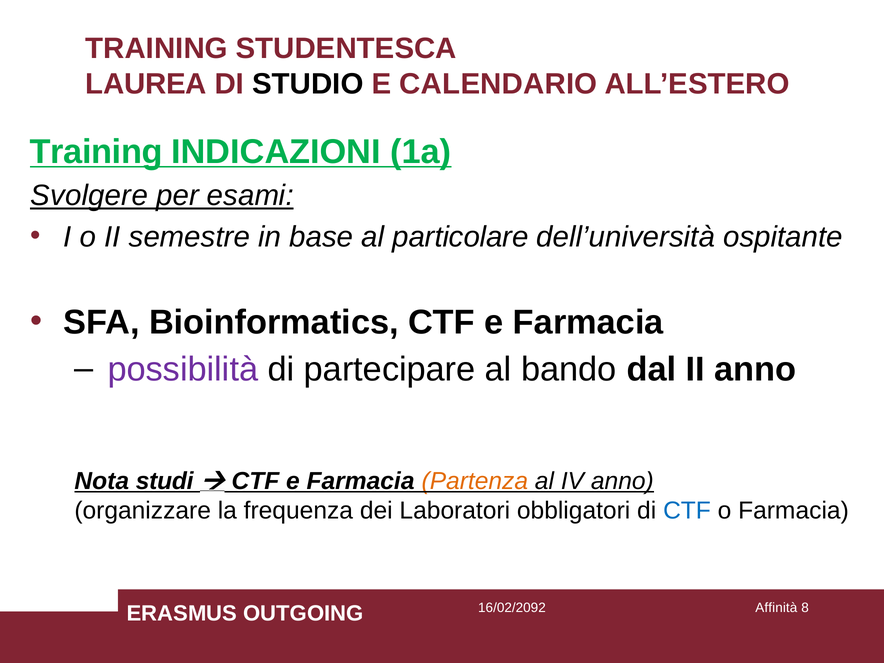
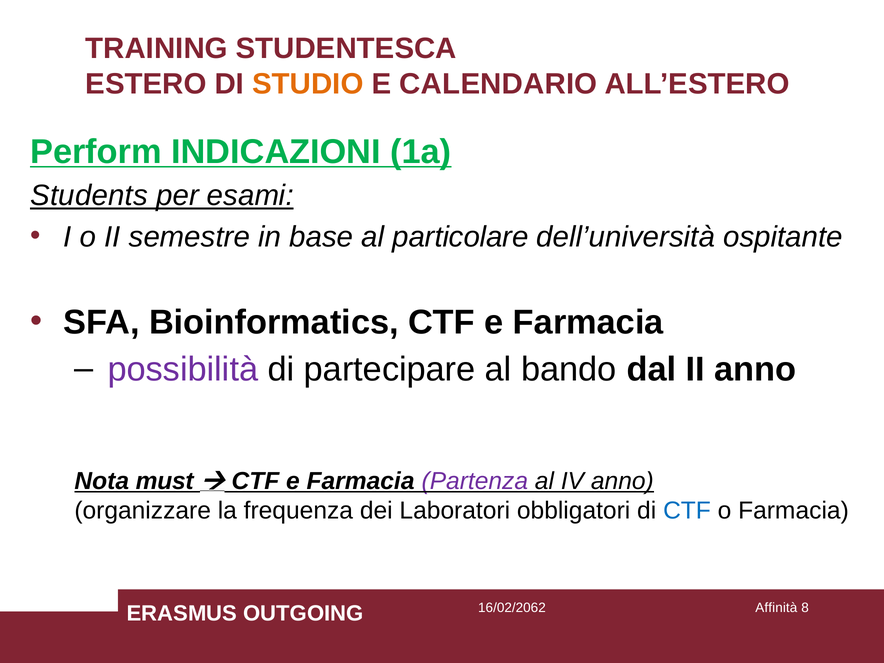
LAUREA: LAUREA -> ESTERO (146, 84)
STUDIO colour: black -> orange (308, 84)
Training: Training -> Perform (96, 152)
Svolgere: Svolgere -> Students (89, 196)
studi: studi -> must (165, 481)
Partenza colour: orange -> purple (475, 481)
16/02/2092: 16/02/2092 -> 16/02/2062 (512, 608)
